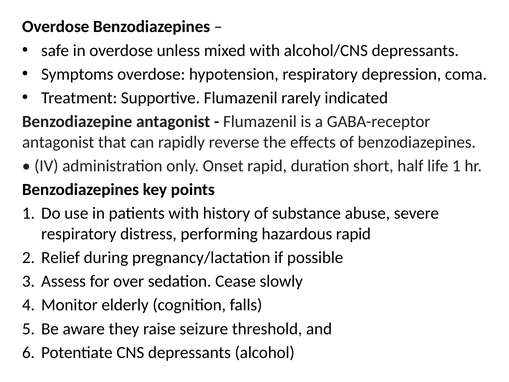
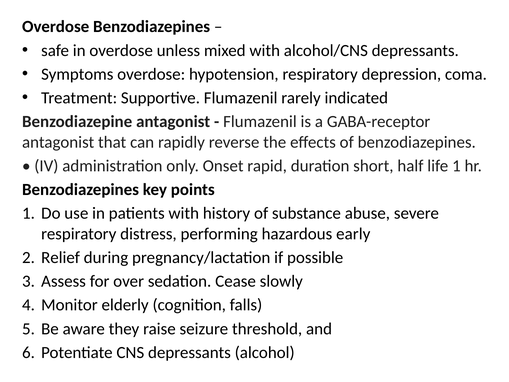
hazardous rapid: rapid -> early (353, 234)
